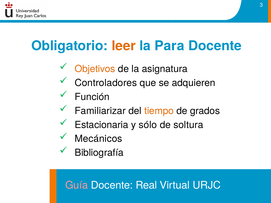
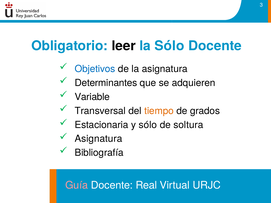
leer colour: orange -> black (124, 46)
la Para: Para -> Sólo (169, 46)
Objetivos colour: orange -> blue (95, 69)
Controladores: Controladores -> Determinantes (106, 83)
Función: Función -> Variable (92, 97)
Familiarizar: Familiarizar -> Transversal (100, 111)
Mecánicos: Mecánicos -> Asignatura (98, 139)
